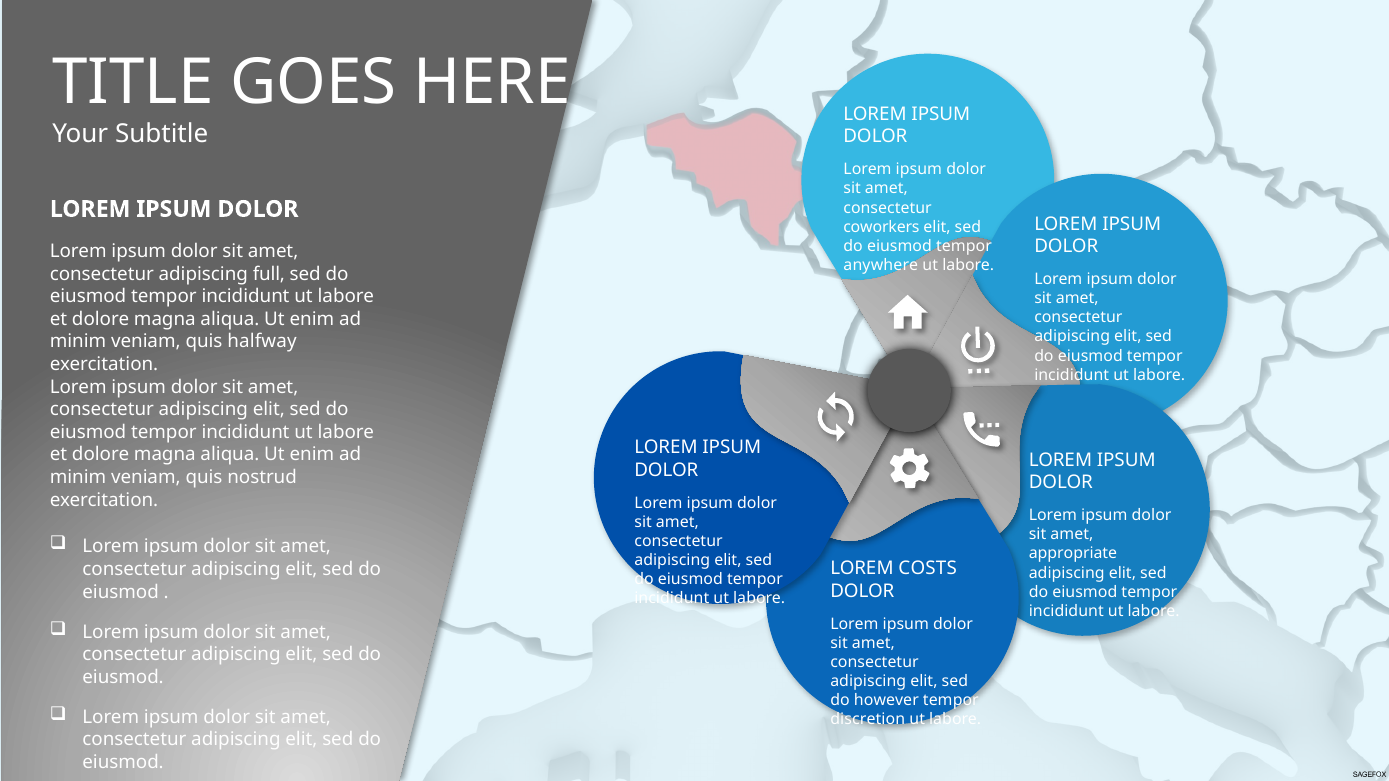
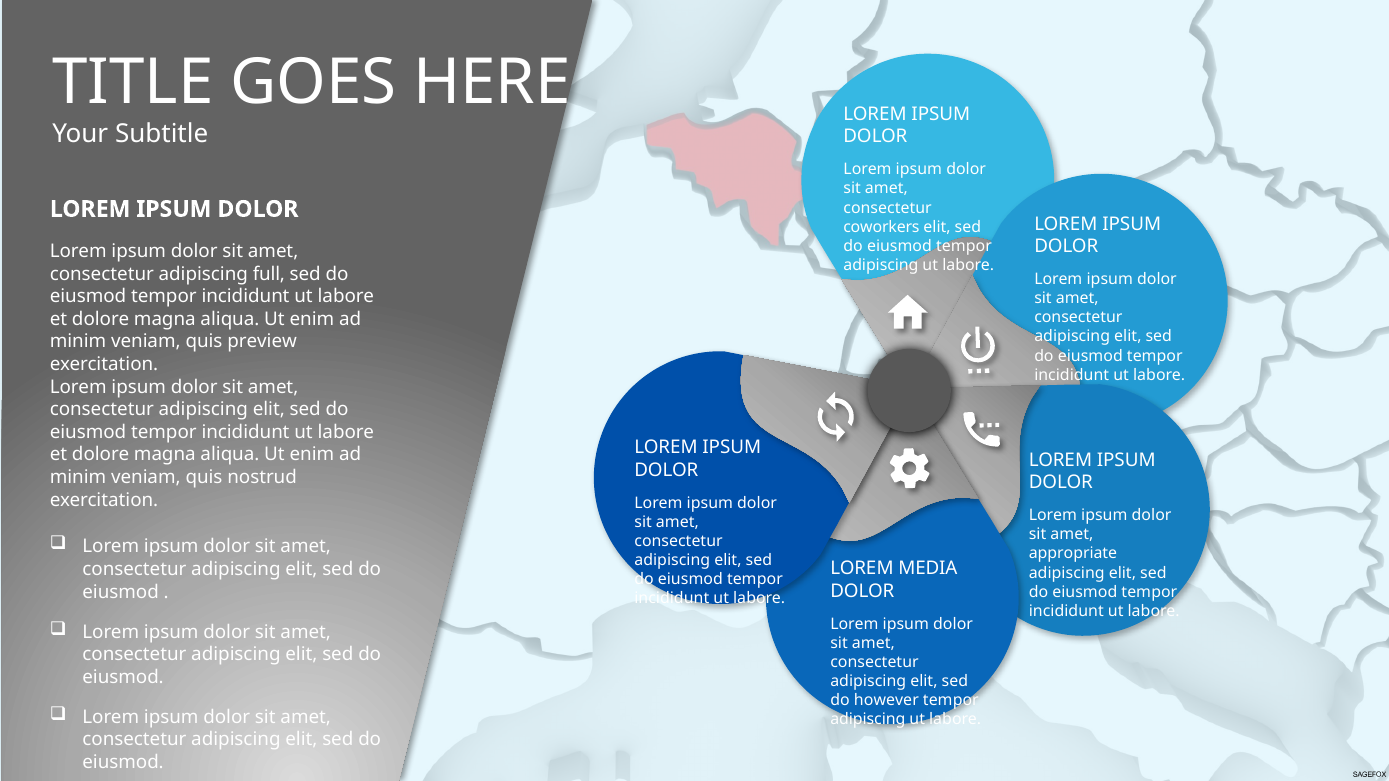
anywhere: anywhere -> adipiscing (881, 265)
halfway: halfway -> preview (262, 342)
COSTS: COSTS -> MEDIA (928, 569)
discretion: discretion -> adipiscing (868, 720)
